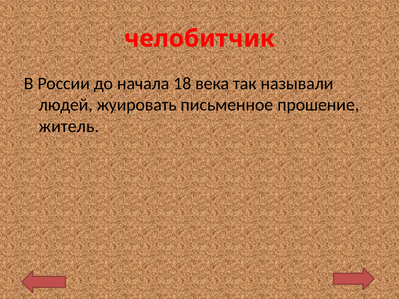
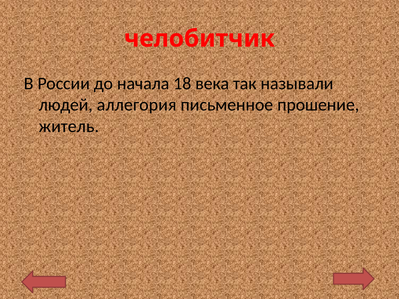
жуировать: жуировать -> аллегория (137, 105)
